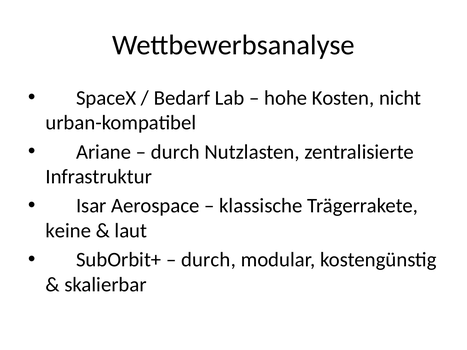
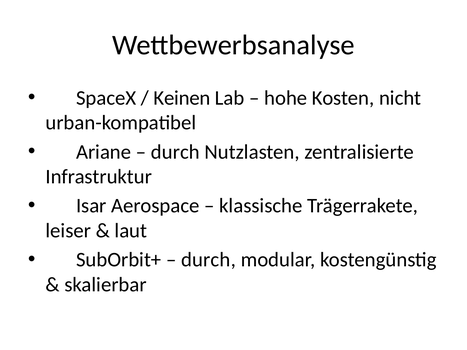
Bedarf: Bedarf -> Keinen (182, 98)
keine: keine -> leiser (68, 231)
